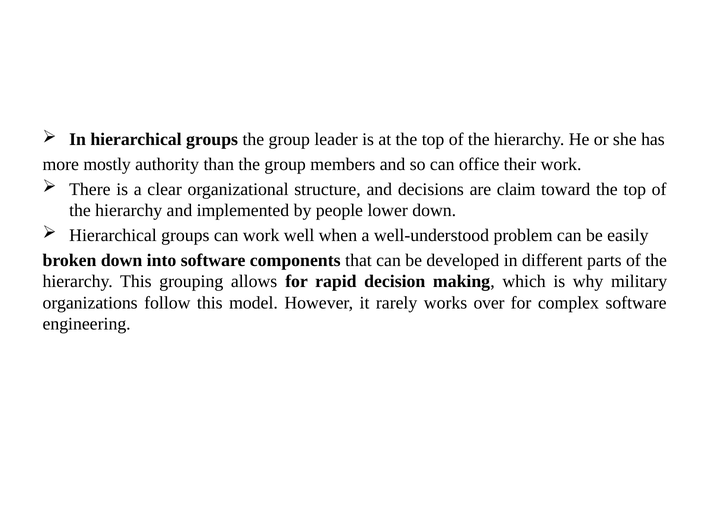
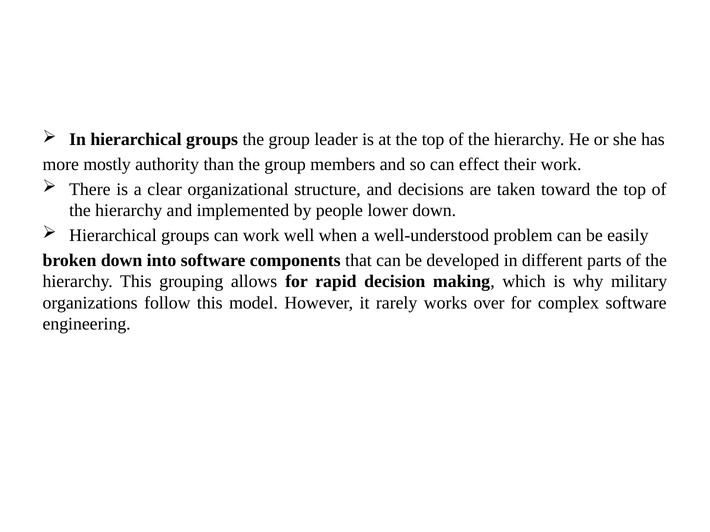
office: office -> effect (479, 165)
claim: claim -> taken (516, 189)
